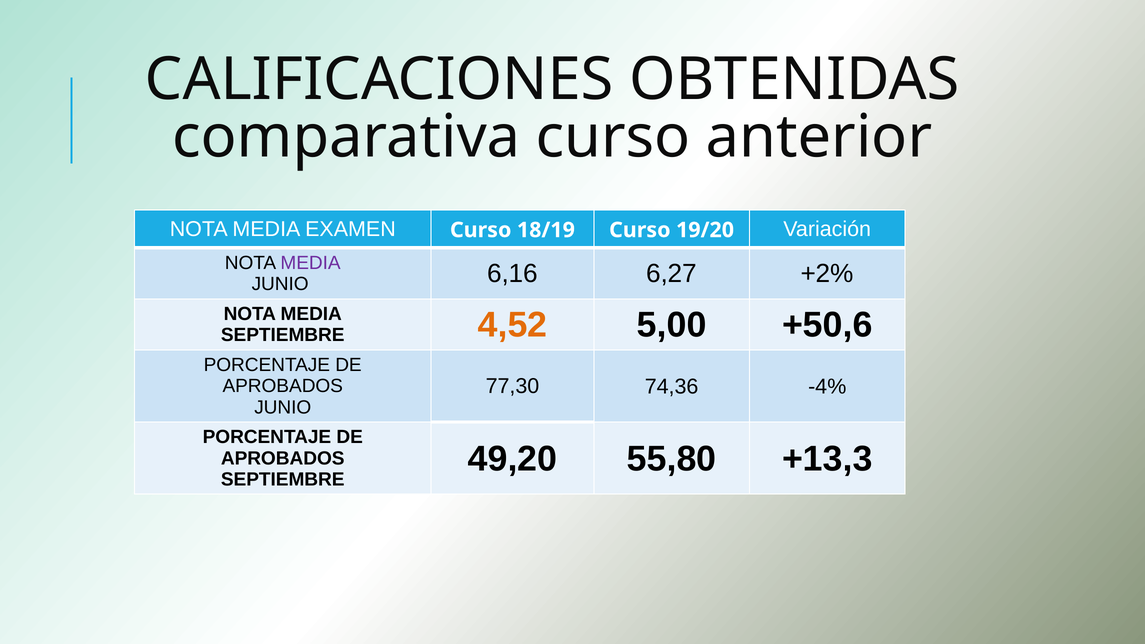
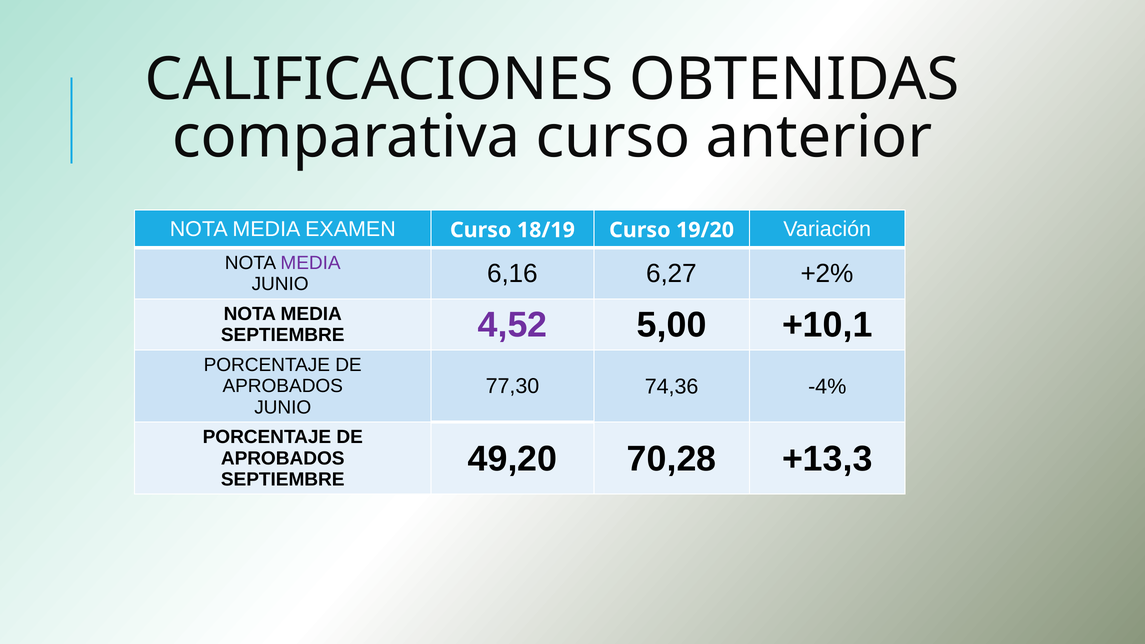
4,52 colour: orange -> purple (513, 325)
+50,6: +50,6 -> +10,1 (827, 325)
55,80: 55,80 -> 70,28 (672, 459)
